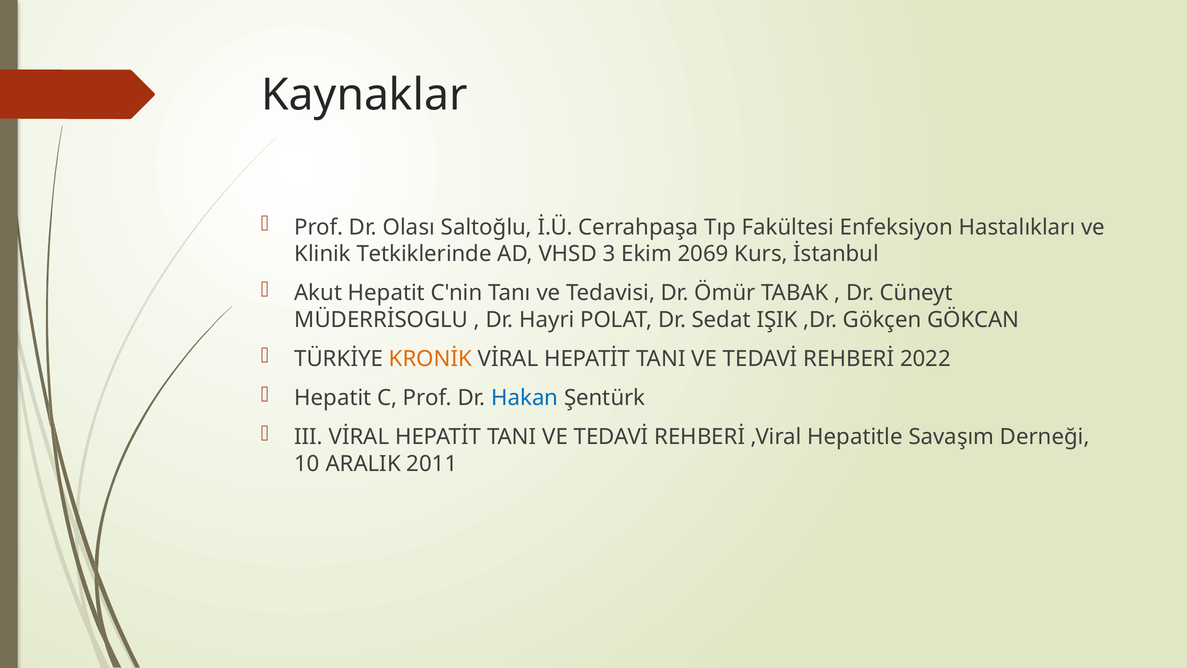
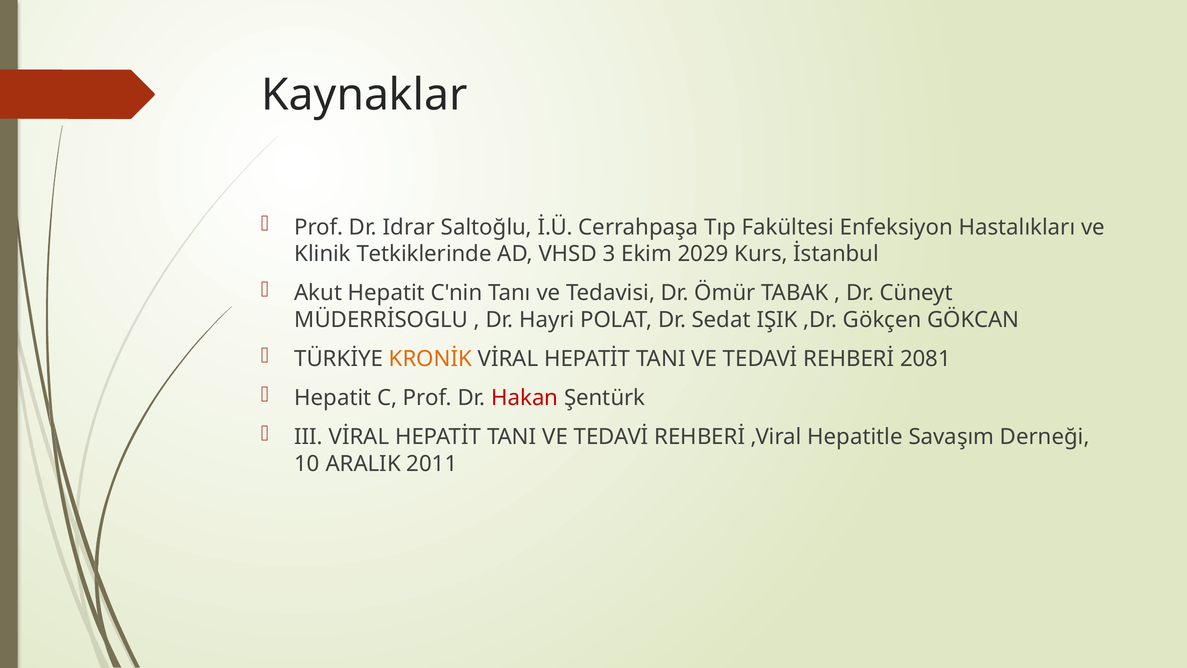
Olası: Olası -> Idrar (409, 227)
2069: 2069 -> 2029 (703, 254)
2022: 2022 -> 2081 (925, 359)
Hakan colour: blue -> red (525, 398)
